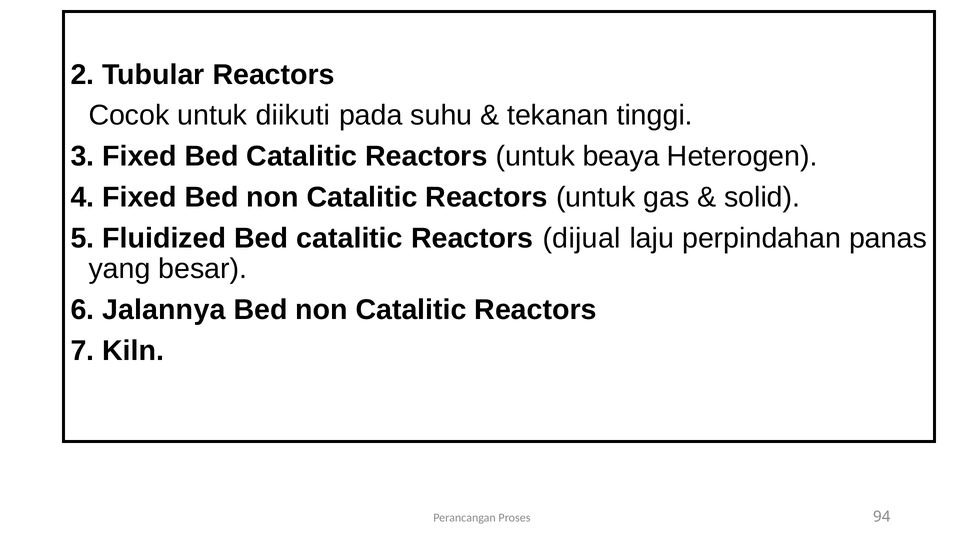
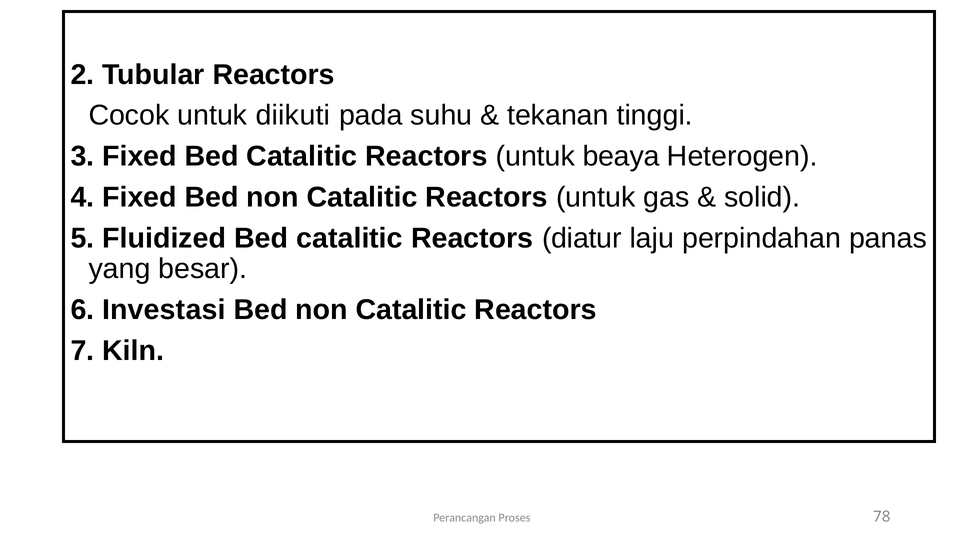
dijual: dijual -> diatur (582, 238)
Jalannya: Jalannya -> Investasi (164, 310)
94: 94 -> 78 (882, 517)
